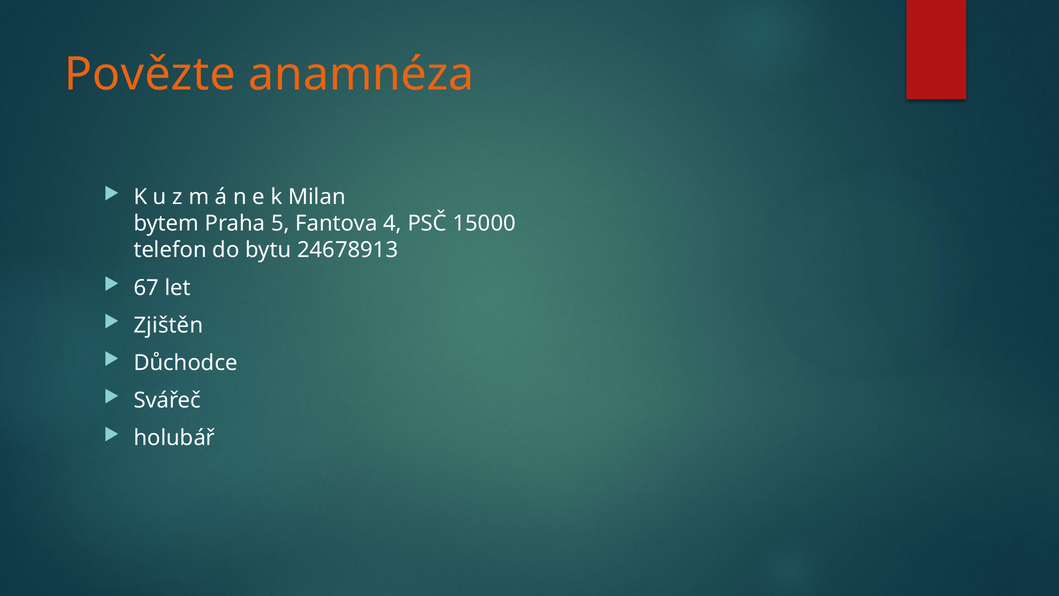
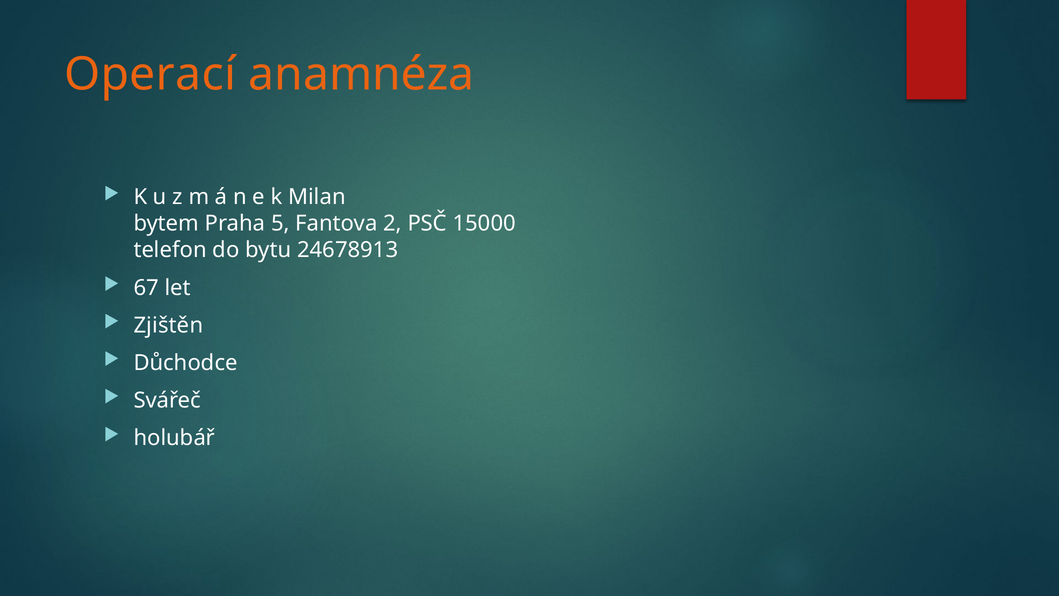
Povězte: Povězte -> Operací (150, 74)
4: 4 -> 2 (392, 224)
